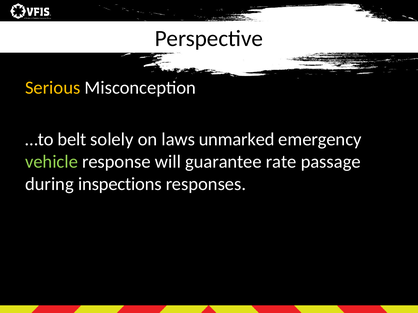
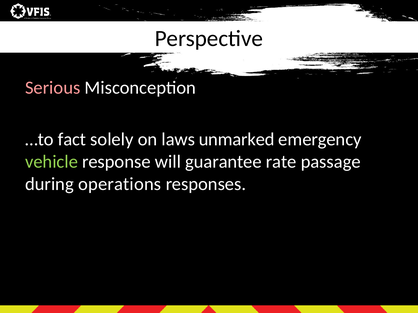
Serious colour: yellow -> pink (53, 88)
belt: belt -> fact (72, 140)
inspections: inspections -> operations (120, 184)
